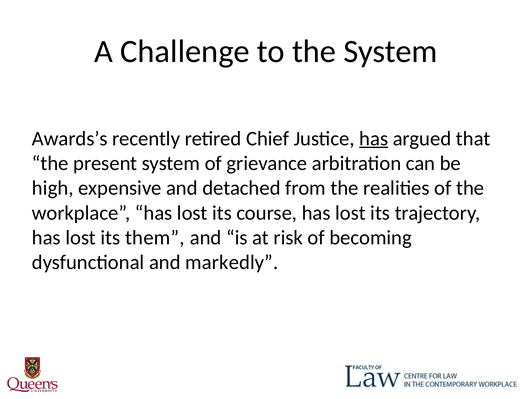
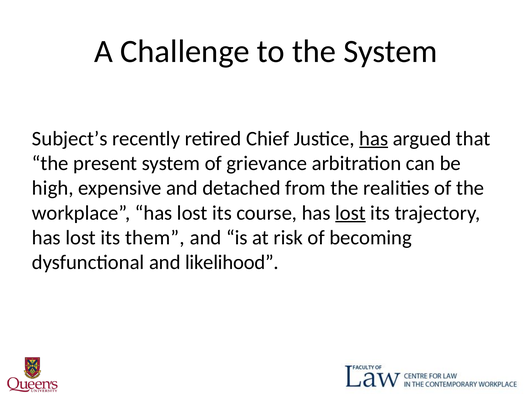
Awards’s: Awards’s -> Subject’s (70, 139)
lost underline: none -> present (351, 213)
markedly: markedly -> likelihood (232, 262)
